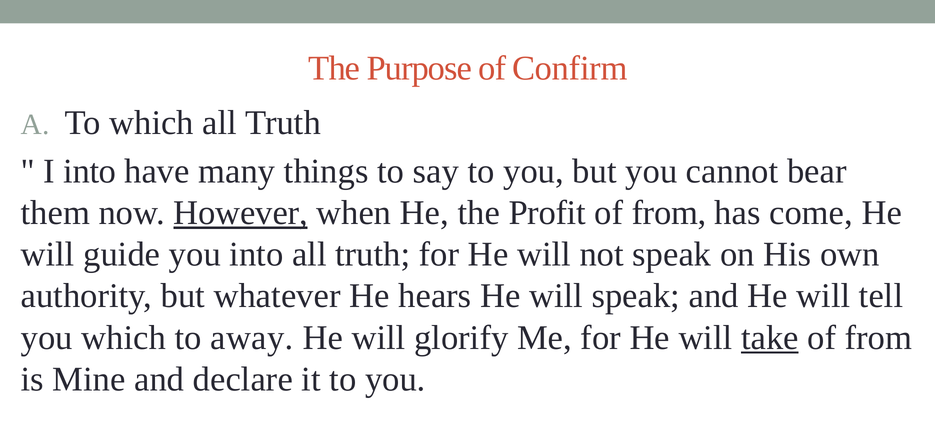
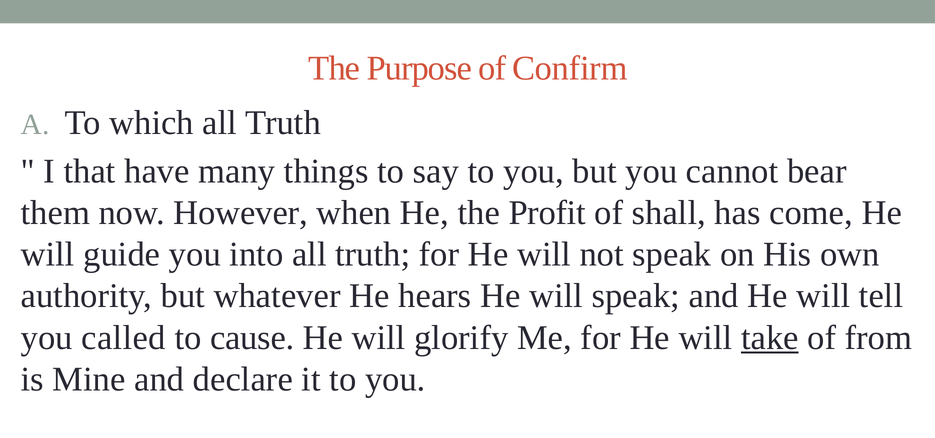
I into: into -> that (90, 171)
However underline: present -> none (241, 213)
from: from -> shall (669, 213)
you which: which -> called (124, 338)
away: away -> cause (252, 338)
